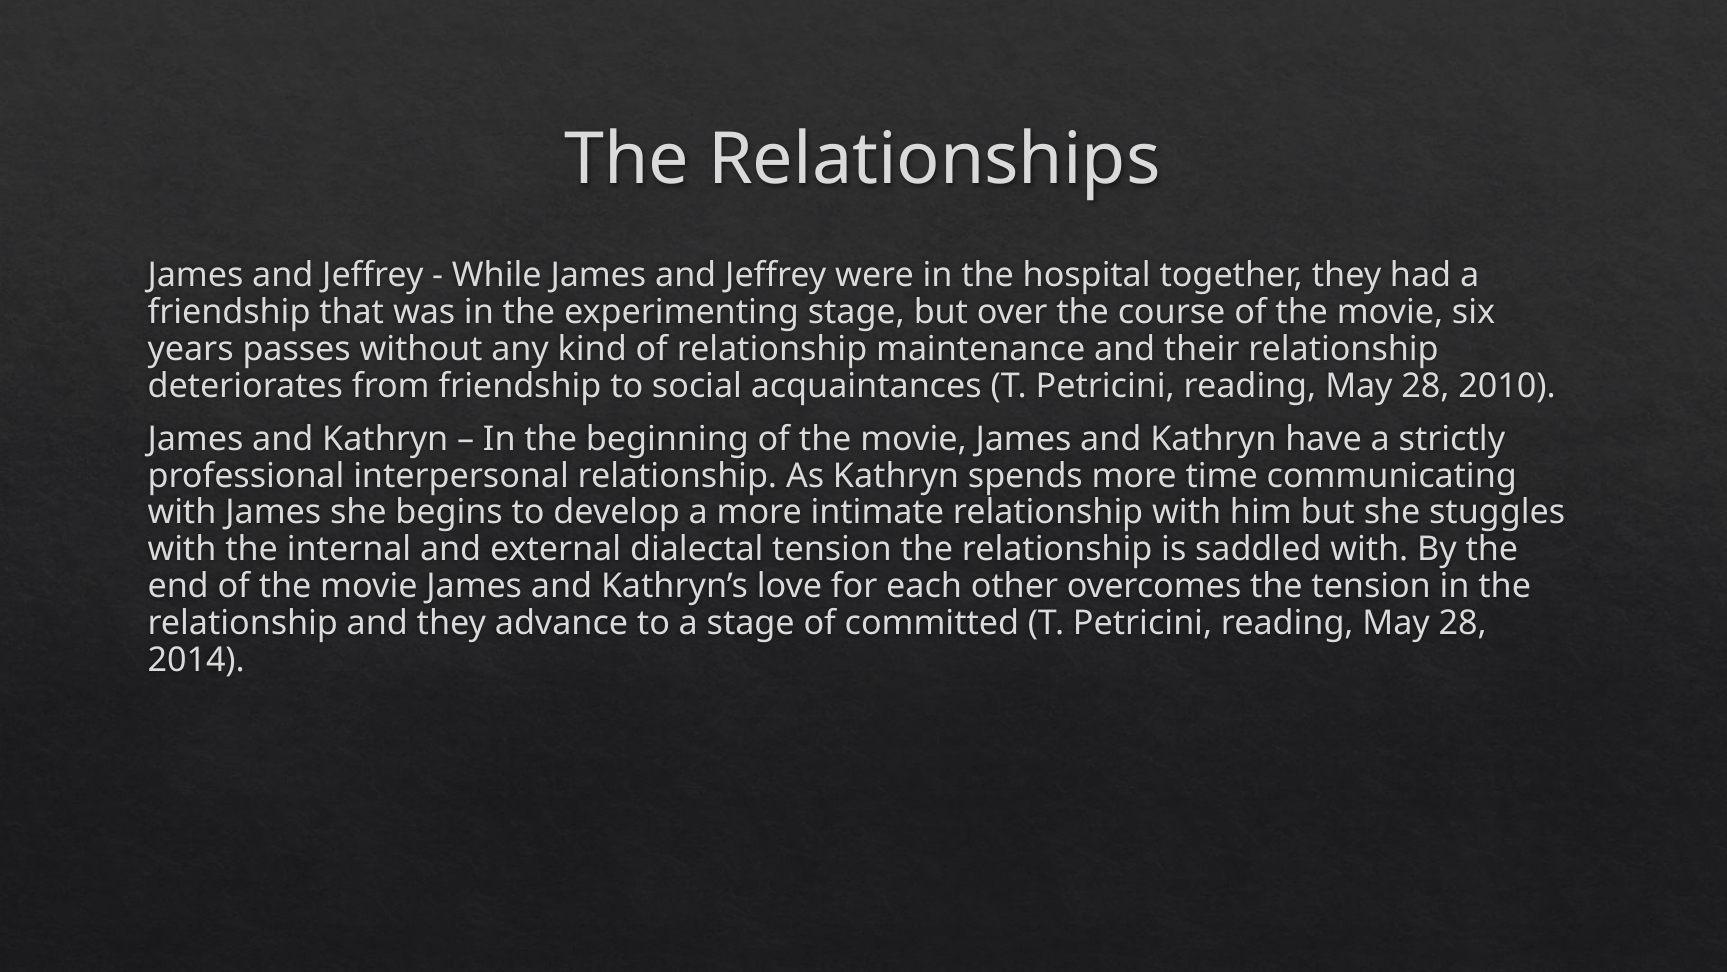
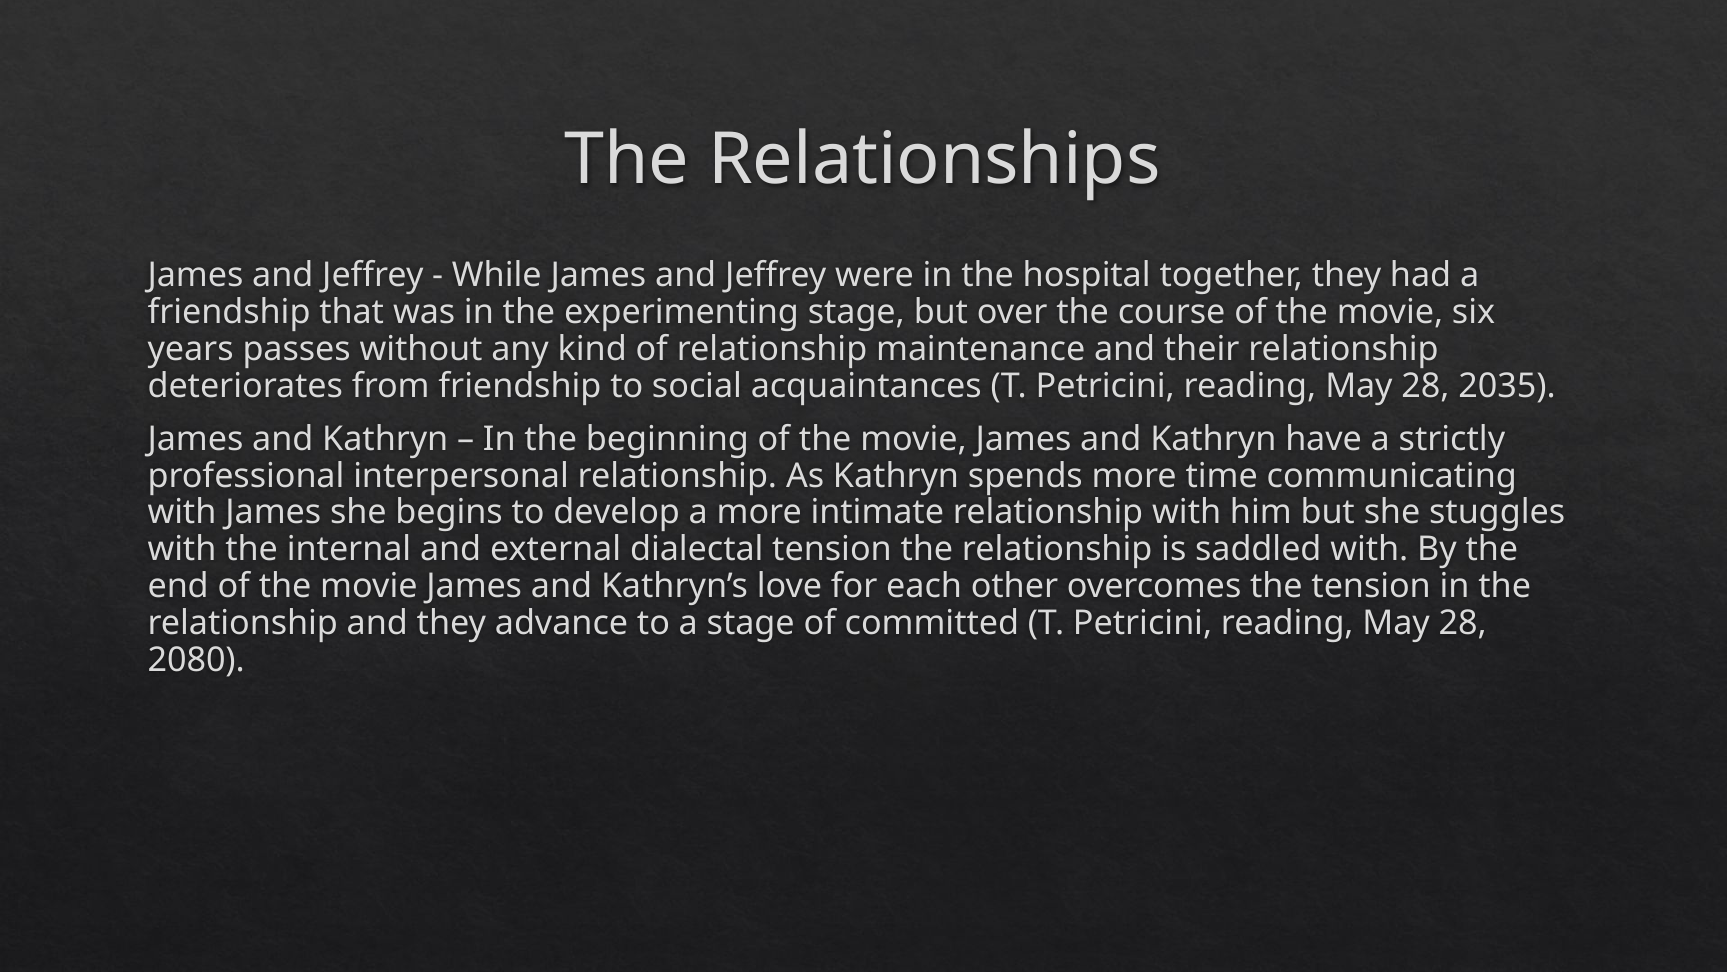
2010: 2010 -> 2035 (1507, 386)
2014: 2014 -> 2080 (196, 660)
